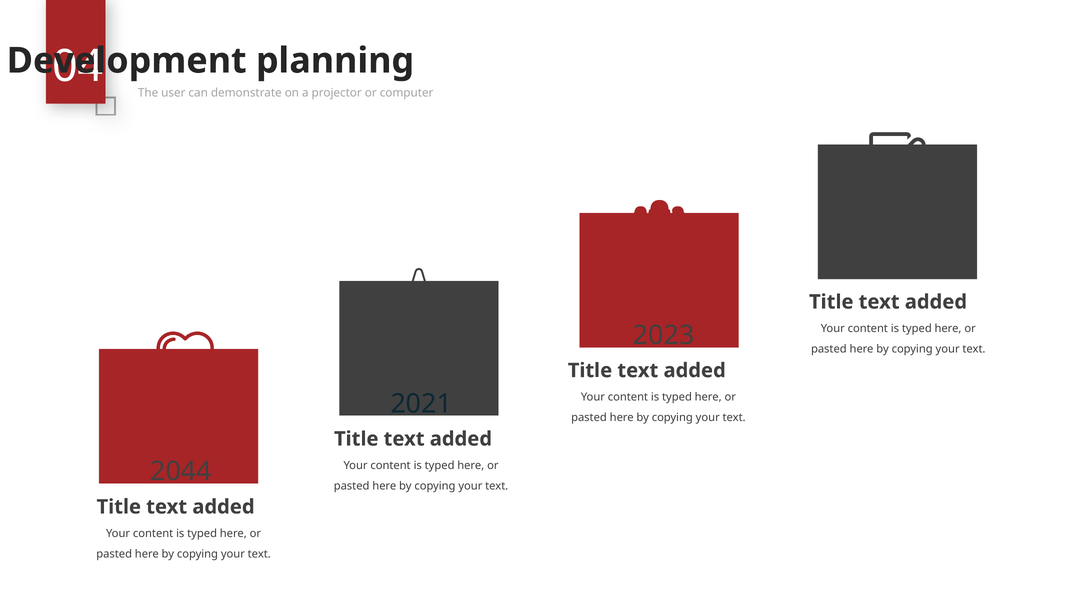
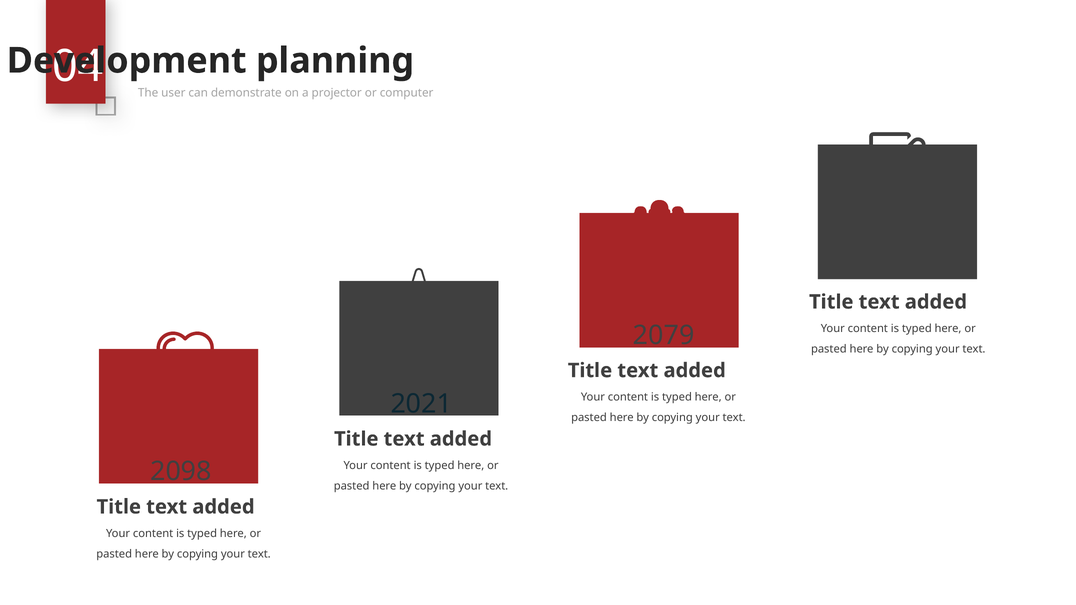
2023: 2023 -> 2079 (664, 336)
2044: 2044 -> 2098 (181, 472)
